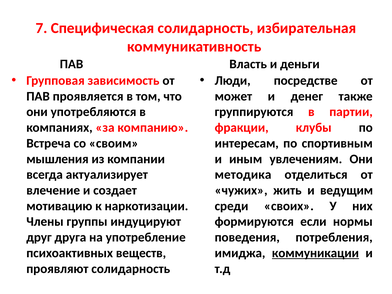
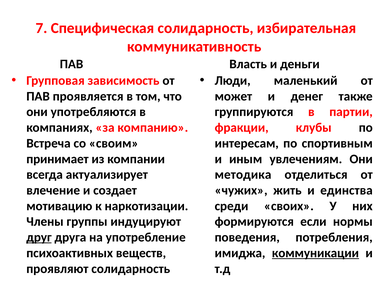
посредстве: посредстве -> маленький (306, 81)
мышления: мышления -> принимает (57, 159)
ведущим: ведущим -> единства (346, 190)
друг underline: none -> present (39, 237)
